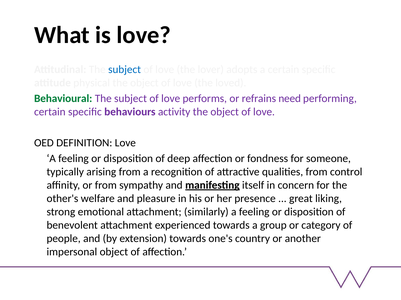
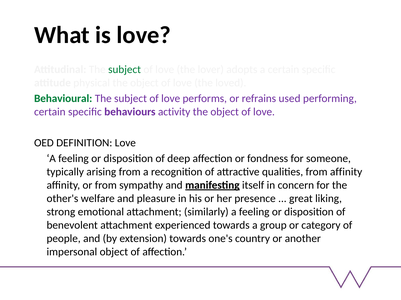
subject colour: blue -> green (125, 70)
need: need -> used (290, 99)
from control: control -> affinity (346, 172)
